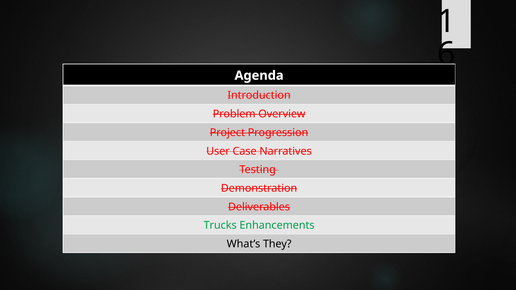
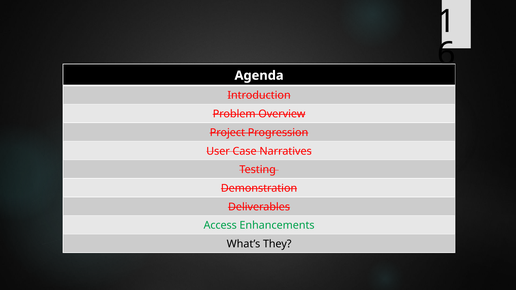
Trucks: Trucks -> Access (220, 226)
